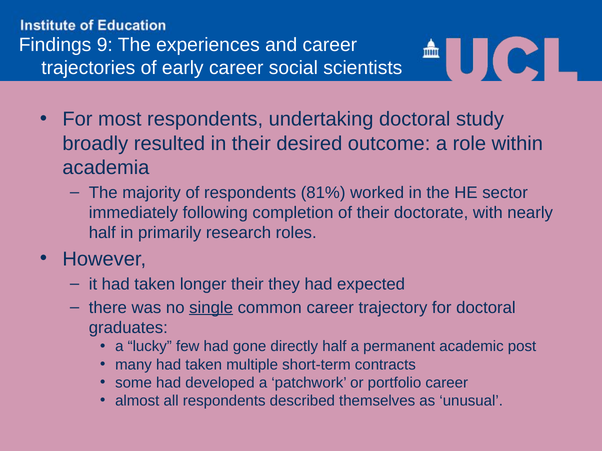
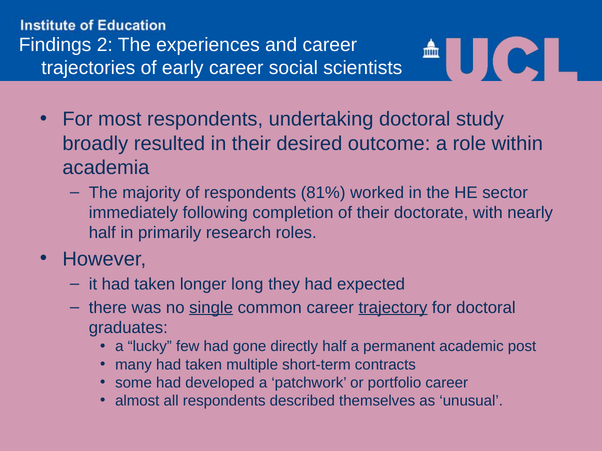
9: 9 -> 2 (105, 45)
longer their: their -> long (247, 284)
trajectory underline: none -> present (393, 308)
